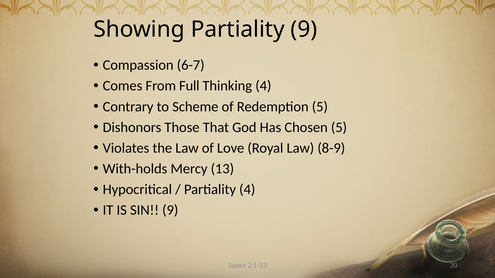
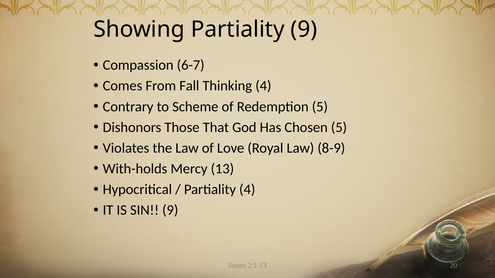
Full: Full -> Fall (189, 86)
